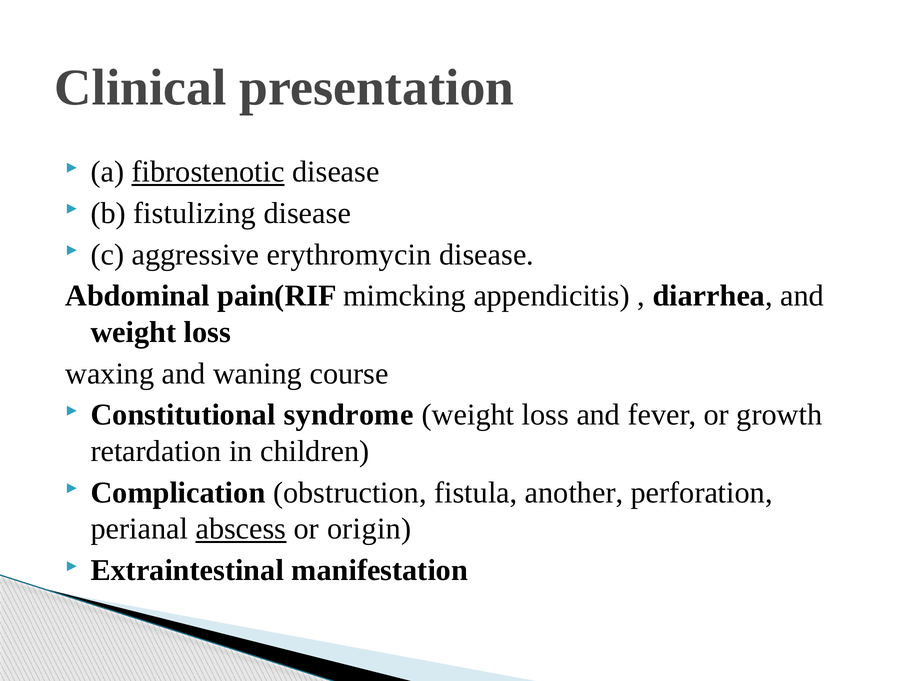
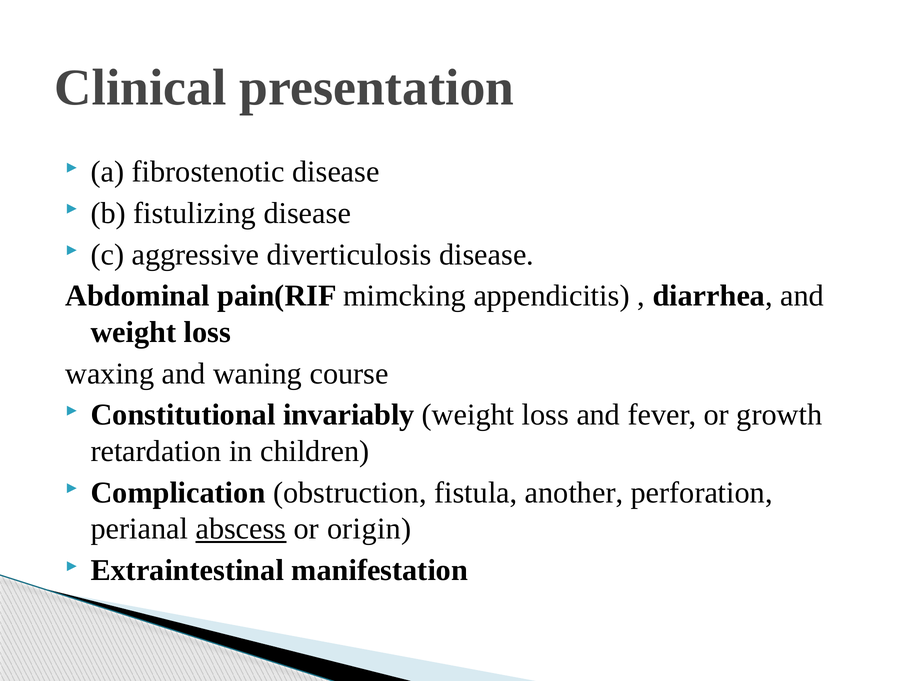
fibrostenotic underline: present -> none (208, 172)
erythromycin: erythromycin -> diverticulosis (349, 255)
syndrome: syndrome -> invariably (349, 415)
